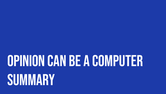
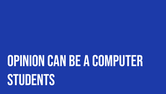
Summary: Summary -> Students (31, 79)
